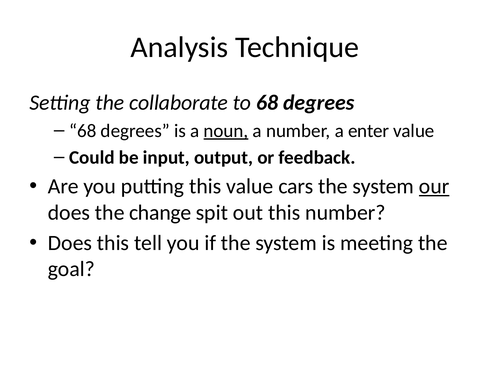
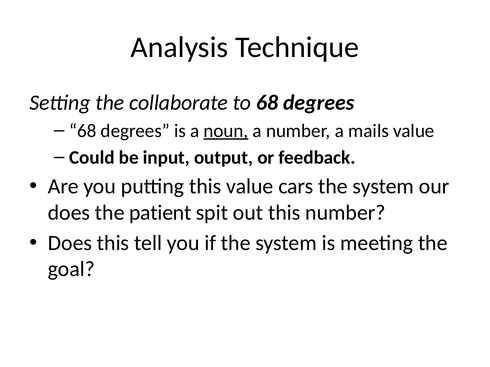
enter: enter -> mails (369, 131)
our underline: present -> none (434, 187)
change: change -> patient (160, 213)
